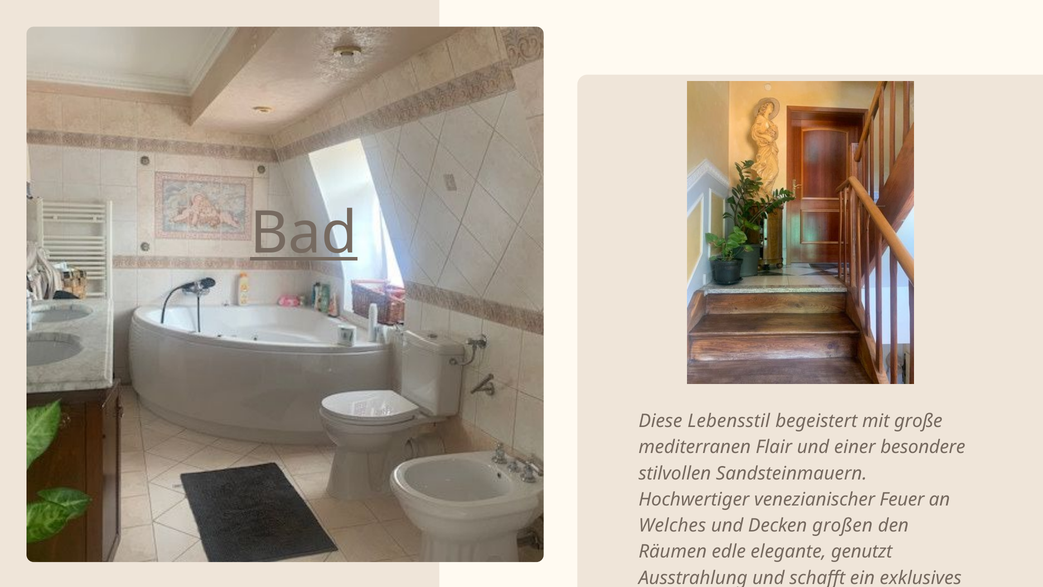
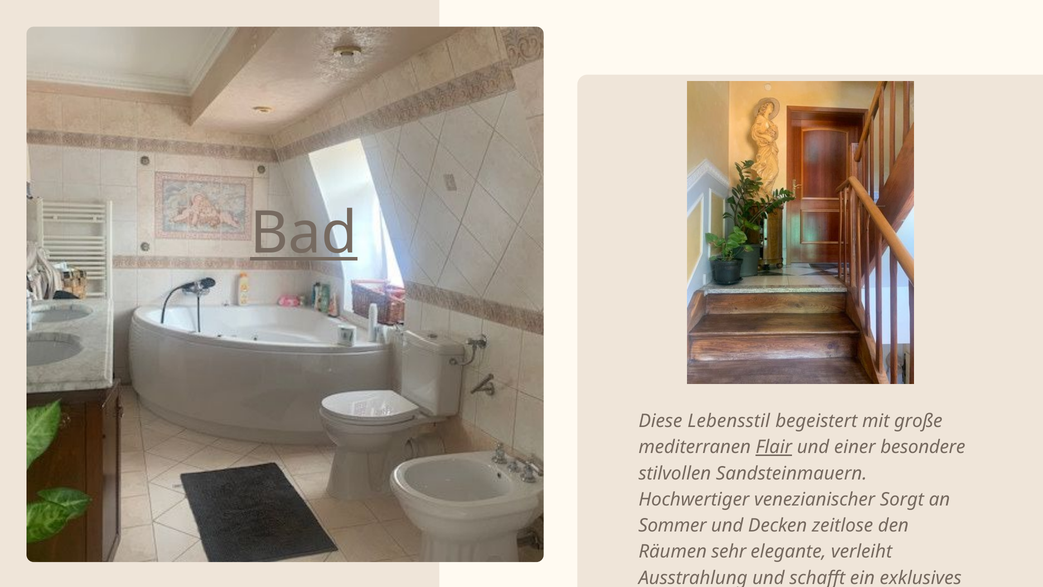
Flair underline: none -> present (774, 447)
Feuer: Feuer -> Sorgt (902, 499)
Welches: Welches -> Sommer (672, 525)
großen: großen -> zeitlose (843, 525)
edle: edle -> sehr (729, 551)
genutzt: genutzt -> verleiht (862, 551)
